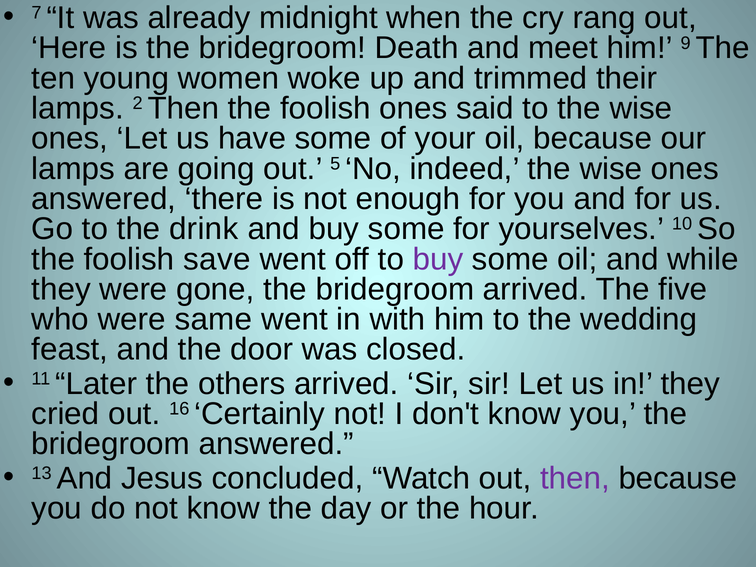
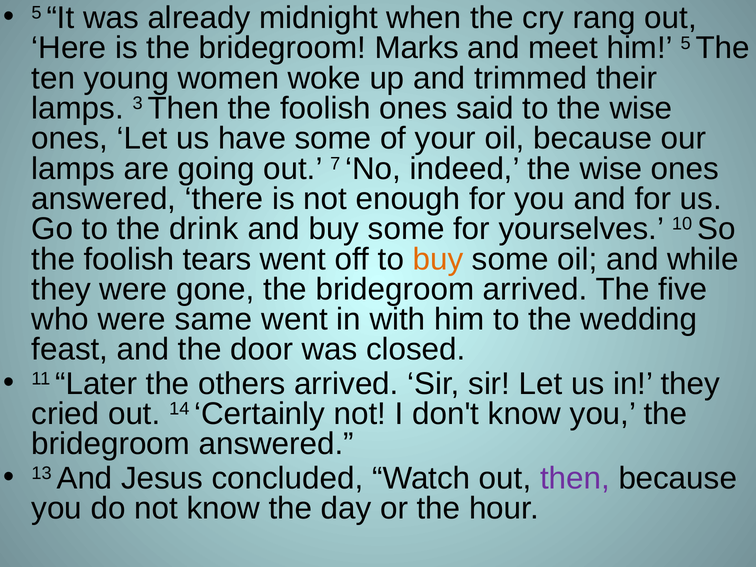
7: 7 -> 5 (37, 13)
Death: Death -> Marks (417, 48)
him 9: 9 -> 5 (686, 43)
2: 2 -> 3 (138, 103)
5: 5 -> 7 (335, 164)
save: save -> tears (217, 259)
buy colour: purple -> orange (438, 259)
16: 16 -> 14 (179, 409)
